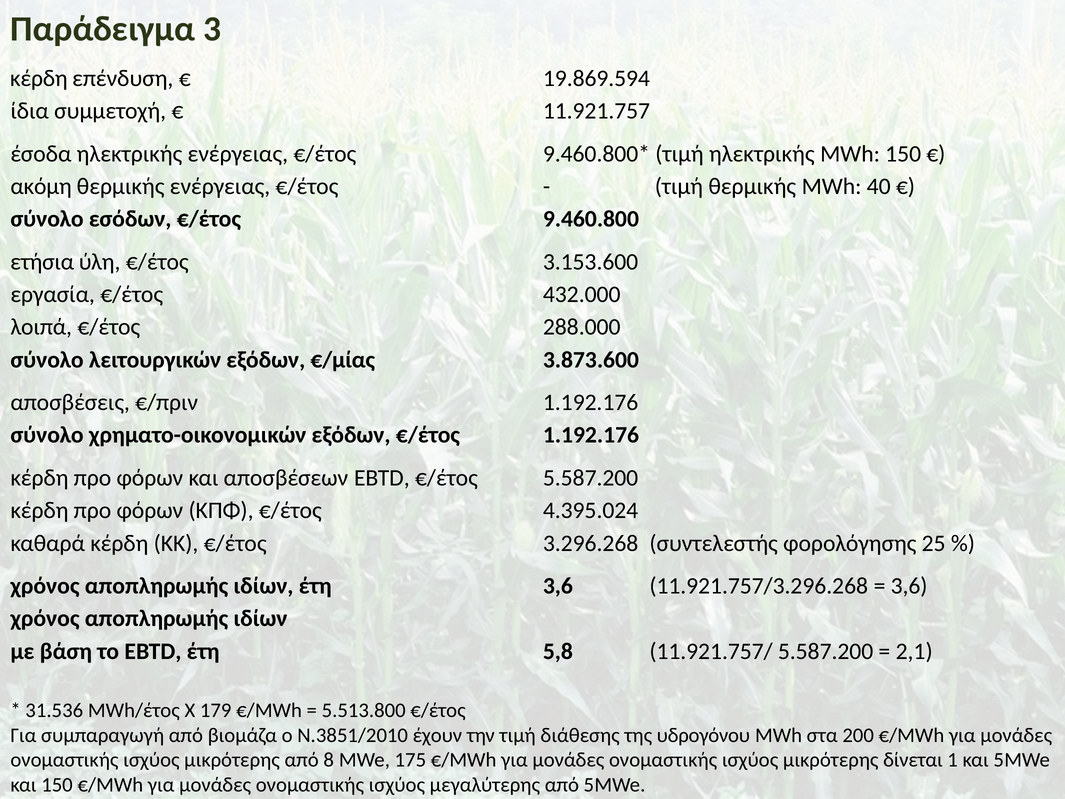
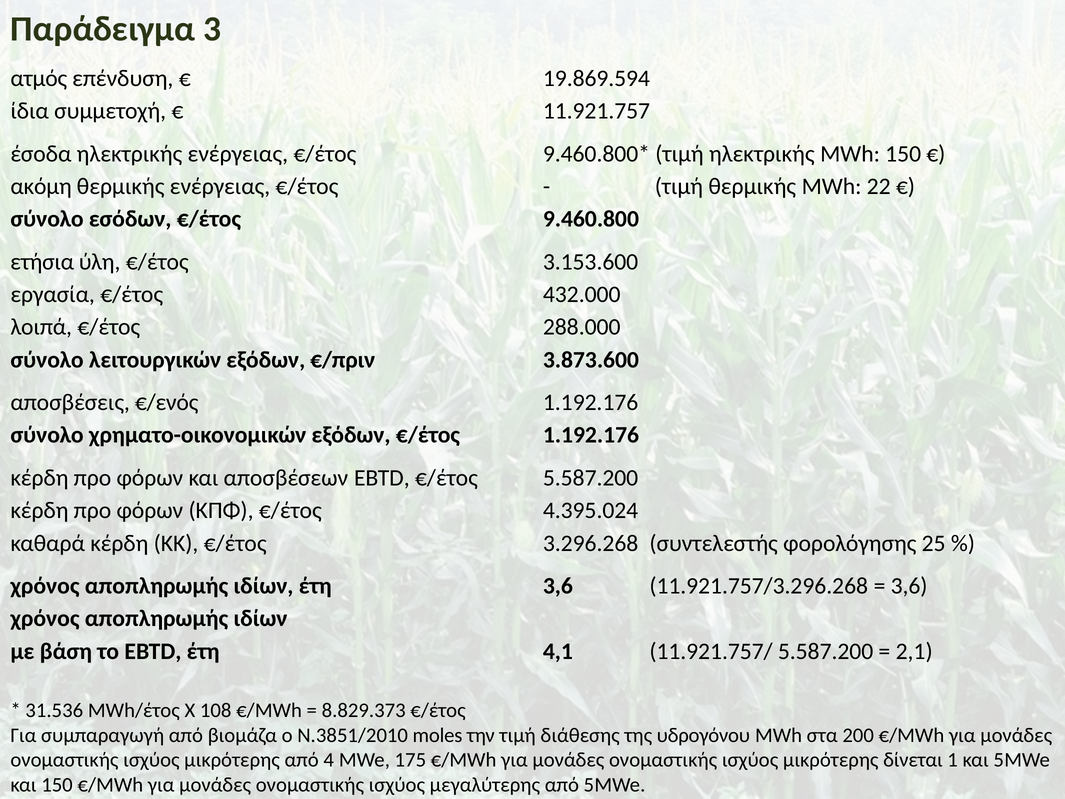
κέρδη: κέρδη -> ατμός (39, 78)
40: 40 -> 22 (879, 186)
€/μίας: €/μίας -> €/πριν (343, 360)
€/πριν: €/πριν -> €/ενός (167, 402)
5,8: 5,8 -> 4,1 (558, 651)
179: 179 -> 108 (216, 710)
5.513.800: 5.513.800 -> 8.829.373 (364, 710)
έχουν: έχουν -> moles (437, 735)
8: 8 -> 4 (329, 760)
